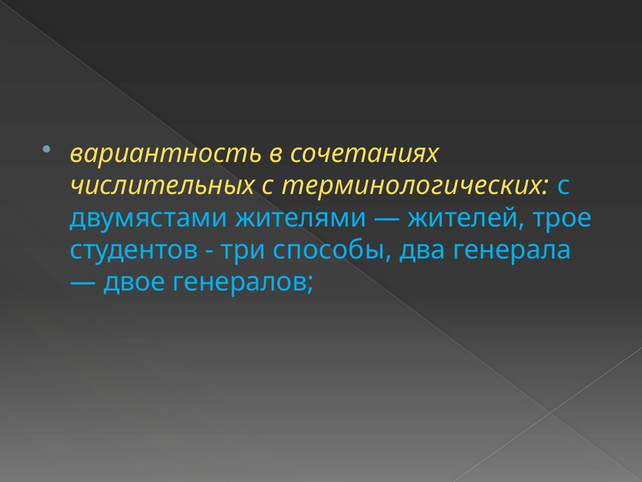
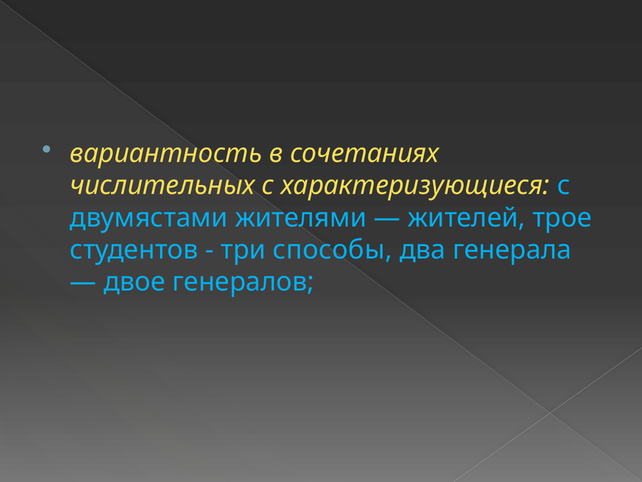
терминологических: терминологических -> характеризующиеся (415, 185)
